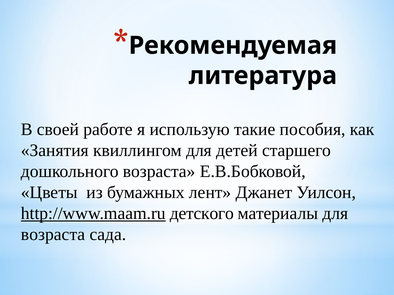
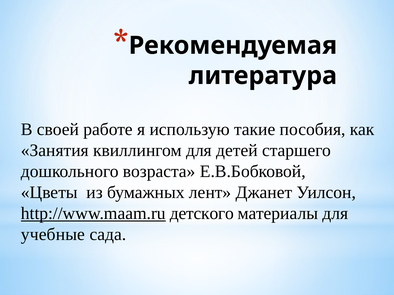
возраста: возраста -> учебные (53, 235)
